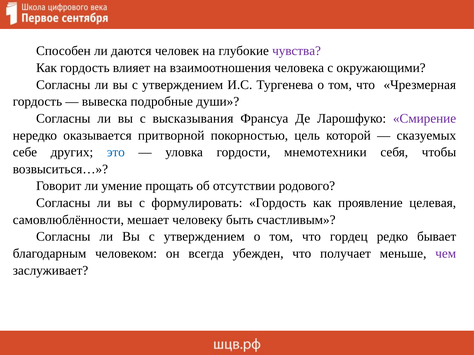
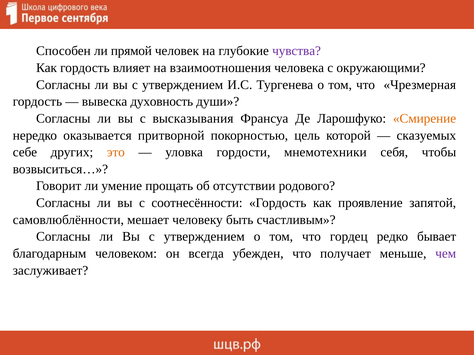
даются: даются -> прямой (131, 51)
подробные: подробные -> духовность (162, 102)
Смирение colour: purple -> orange (425, 119)
это colour: blue -> orange (116, 152)
формулировать: формулировать -> соотнесённости (197, 203)
целевая: целевая -> запятой (433, 203)
